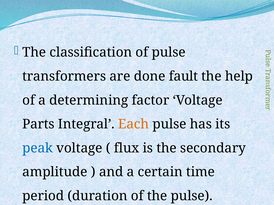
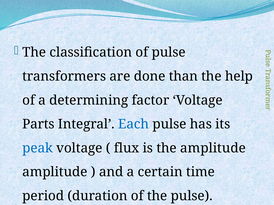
fault: fault -> than (183, 76)
Each colour: orange -> blue (134, 124)
the secondary: secondary -> amplitude (213, 148)
